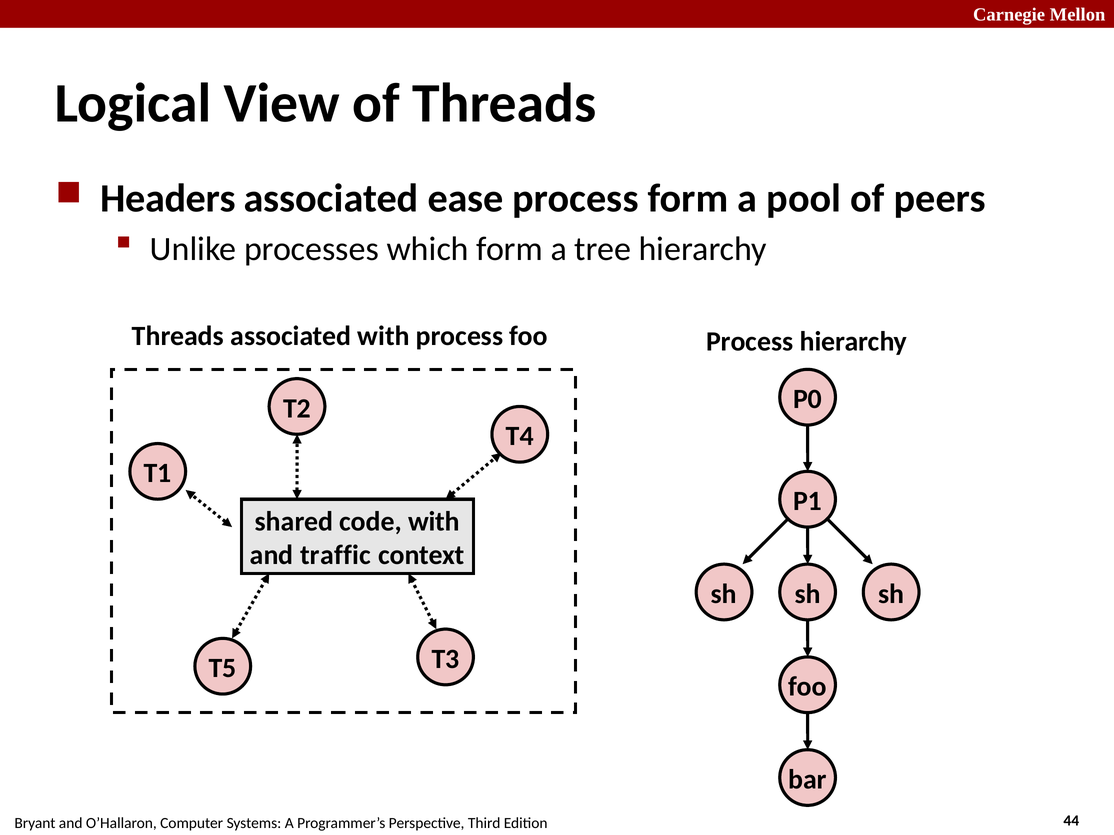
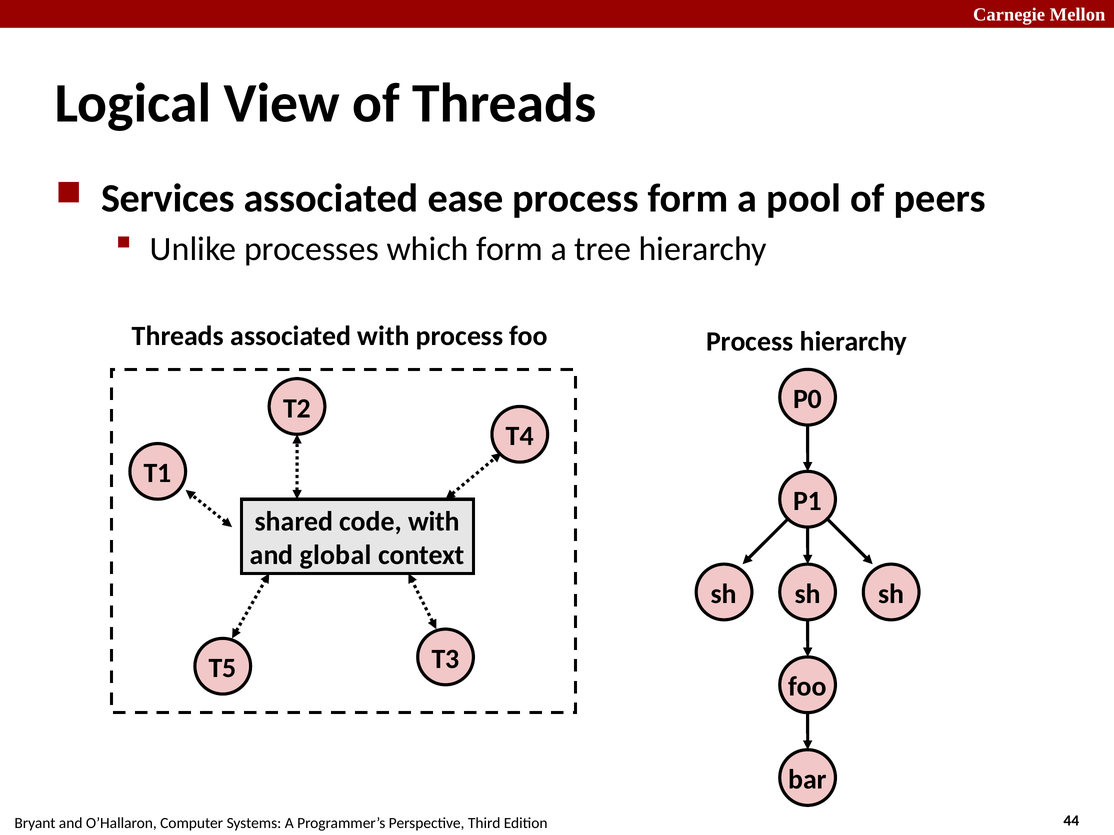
Headers: Headers -> Services (168, 198)
traffic: traffic -> global (336, 555)
